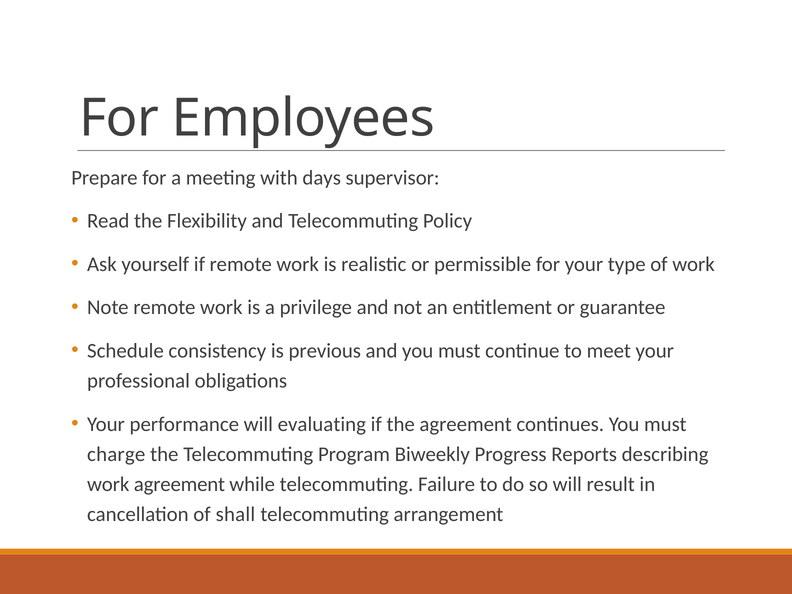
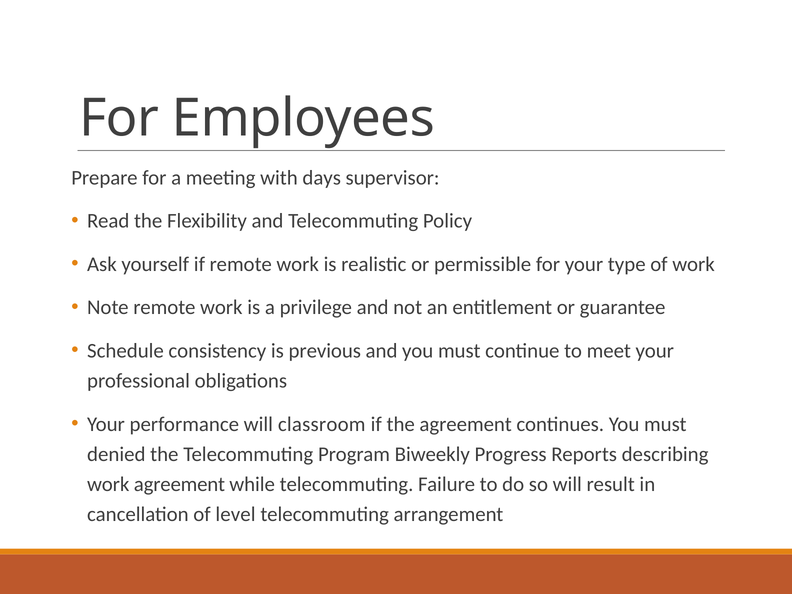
evaluating: evaluating -> classroom (322, 424)
charge: charge -> denied (116, 454)
shall: shall -> level (236, 514)
